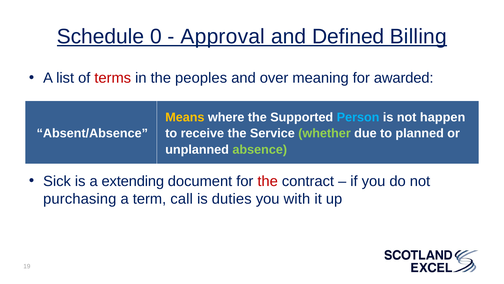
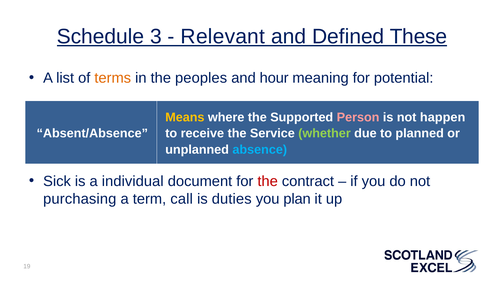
0: 0 -> 3 (156, 36)
Approval: Approval -> Relevant (223, 36)
Billing: Billing -> These (418, 36)
terms colour: red -> orange (113, 78)
over: over -> hour (274, 78)
awarded: awarded -> potential (404, 78)
Person colour: light blue -> pink (358, 117)
absence colour: light green -> light blue (260, 149)
extending: extending -> individual (133, 181)
with: with -> plan (297, 199)
